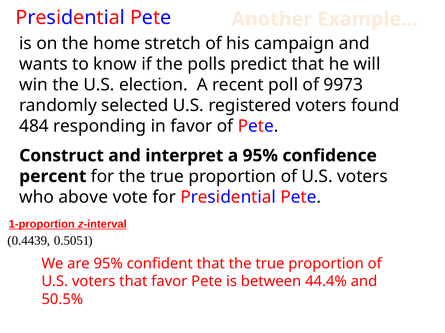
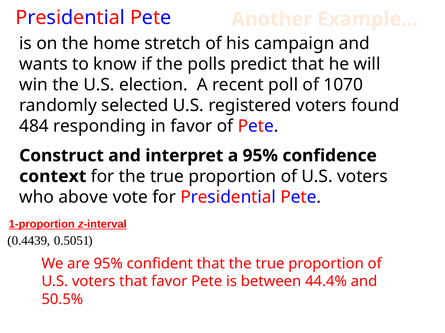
9973: 9973 -> 1070 (343, 85)
percent: percent -> context (53, 177)
